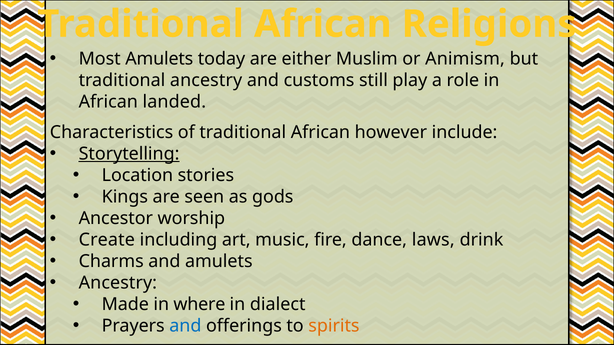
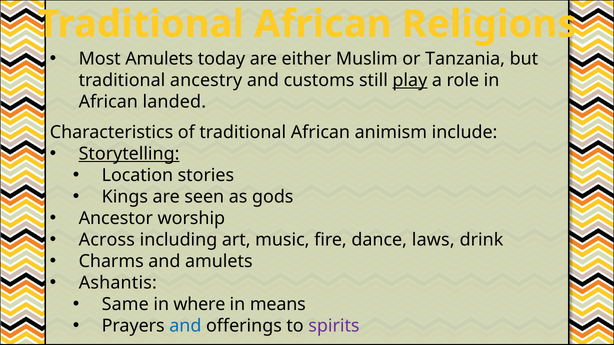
Animism: Animism -> Tanzania (465, 59)
play underline: none -> present (410, 80)
however: however -> animism (391, 132)
Create: Create -> Across (107, 240)
Ancestry: Ancestry -> Ashantis (118, 283)
Made: Made -> Same (125, 304)
dialect: dialect -> means (278, 304)
spirits colour: orange -> purple (334, 326)
